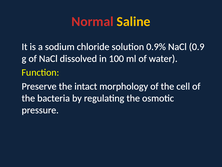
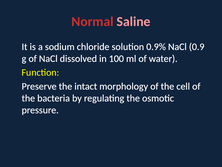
Saline colour: yellow -> pink (134, 21)
